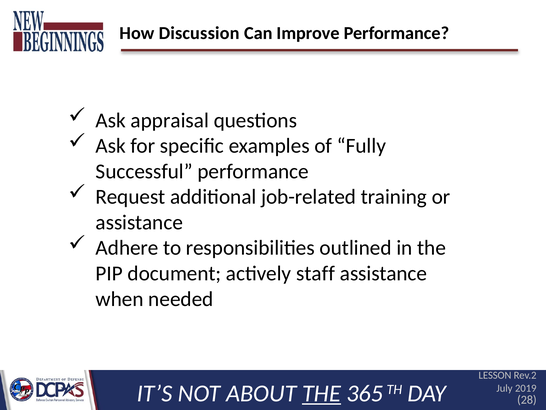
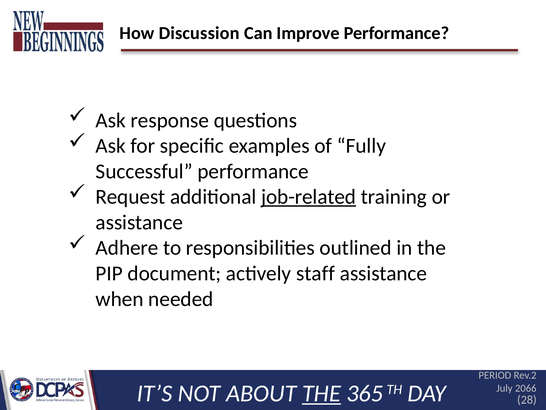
appraisal: appraisal -> response (170, 120)
job-related underline: none -> present (309, 197)
LESSON: LESSON -> PERIOD (495, 375)
2019: 2019 -> 2066 (526, 388)
